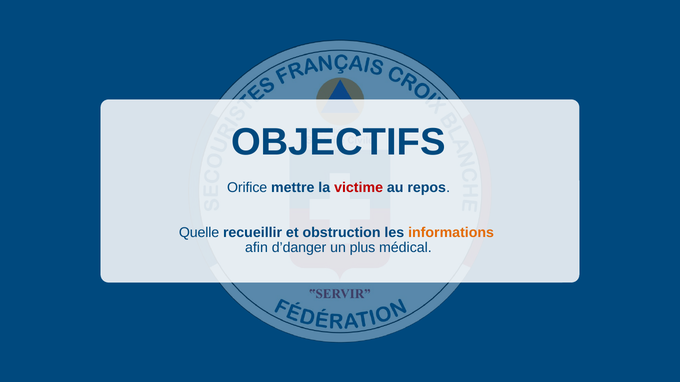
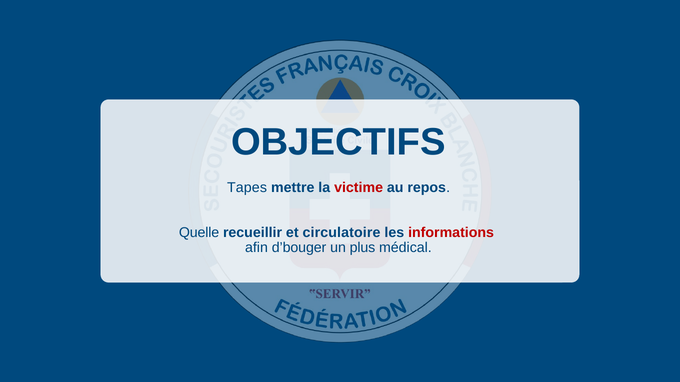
Orifice: Orifice -> Tapes (247, 188)
obstruction: obstruction -> circulatoire (341, 233)
informations colour: orange -> red (451, 233)
d’danger: d’danger -> d’bouger (299, 248)
